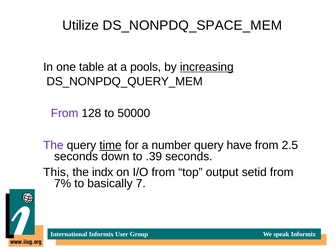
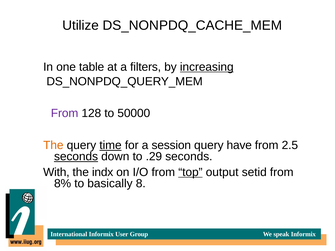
DS_NONPDQ_SPACE_MEM: DS_NONPDQ_SPACE_MEM -> DS_NONPDQ_CACHE_MEM (192, 25)
pools: pools -> filters (146, 67)
The colour: purple -> orange (53, 145)
number: number -> session (171, 145)
seconds underline: none -> present (76, 157)
.39: .39 -> .29 (154, 157)
This: This -> With (56, 172)
top underline: none -> present (190, 172)
7%: 7% -> 8% (63, 184)
7: 7 -> 8 (141, 184)
